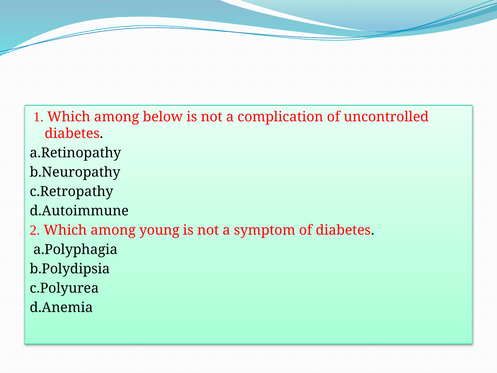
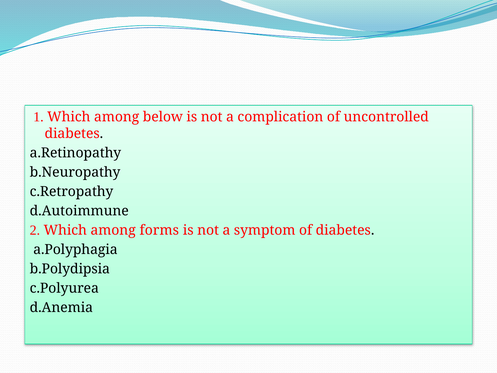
young: young -> forms (159, 230)
